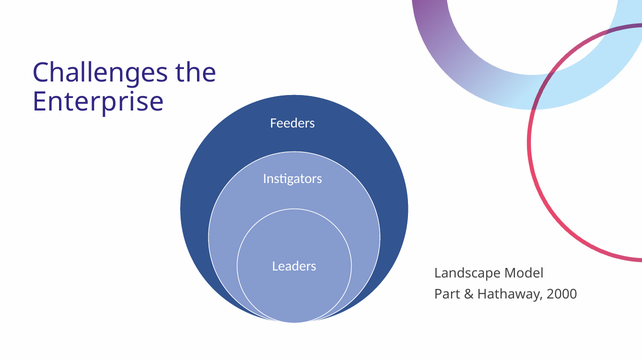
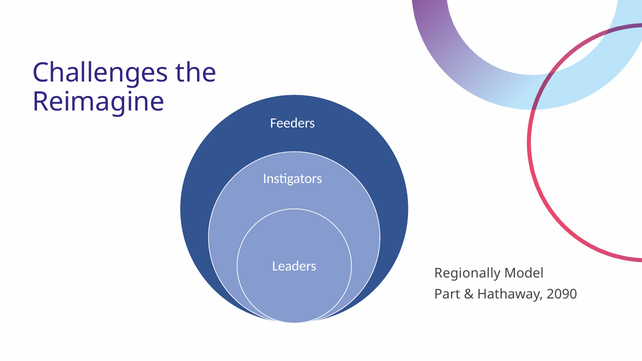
Enterprise: Enterprise -> Reimagine (98, 102)
Landscape: Landscape -> Regionally (467, 274)
2000: 2000 -> 2090 (562, 295)
